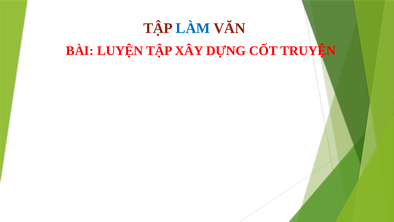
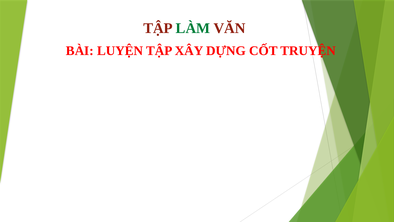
LÀM colour: blue -> green (193, 28)
